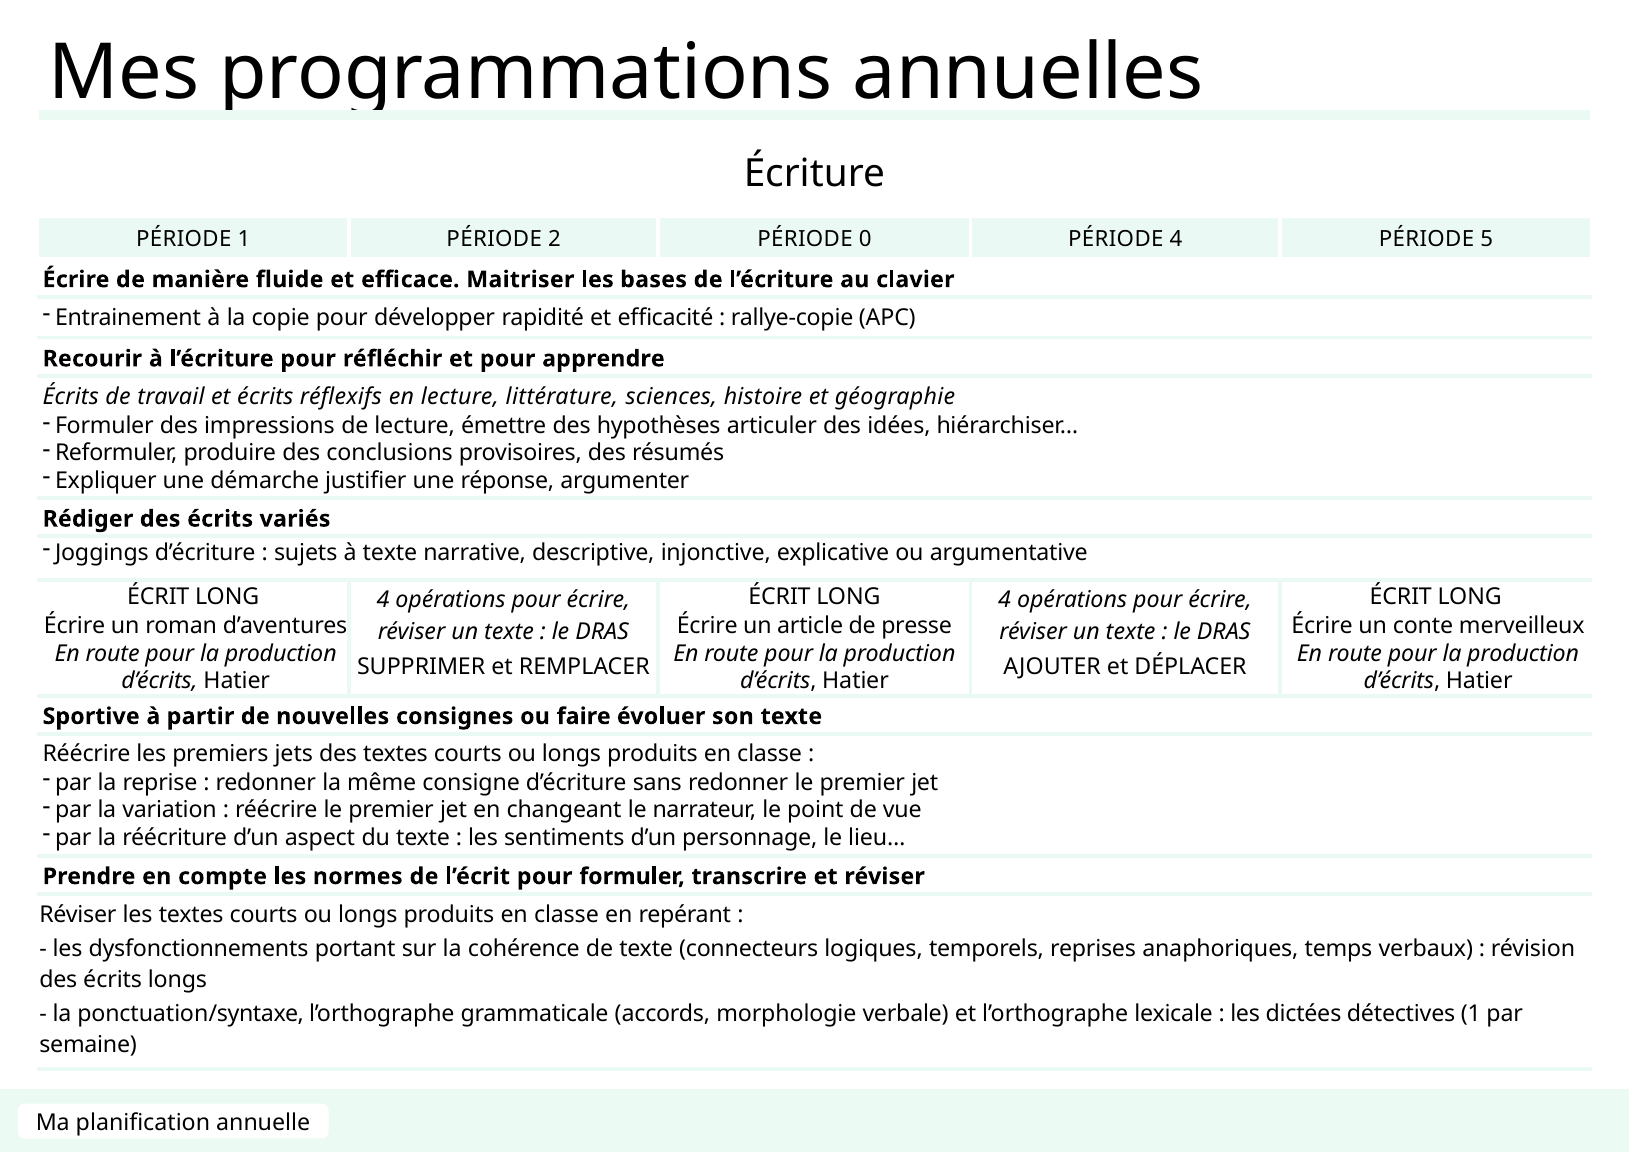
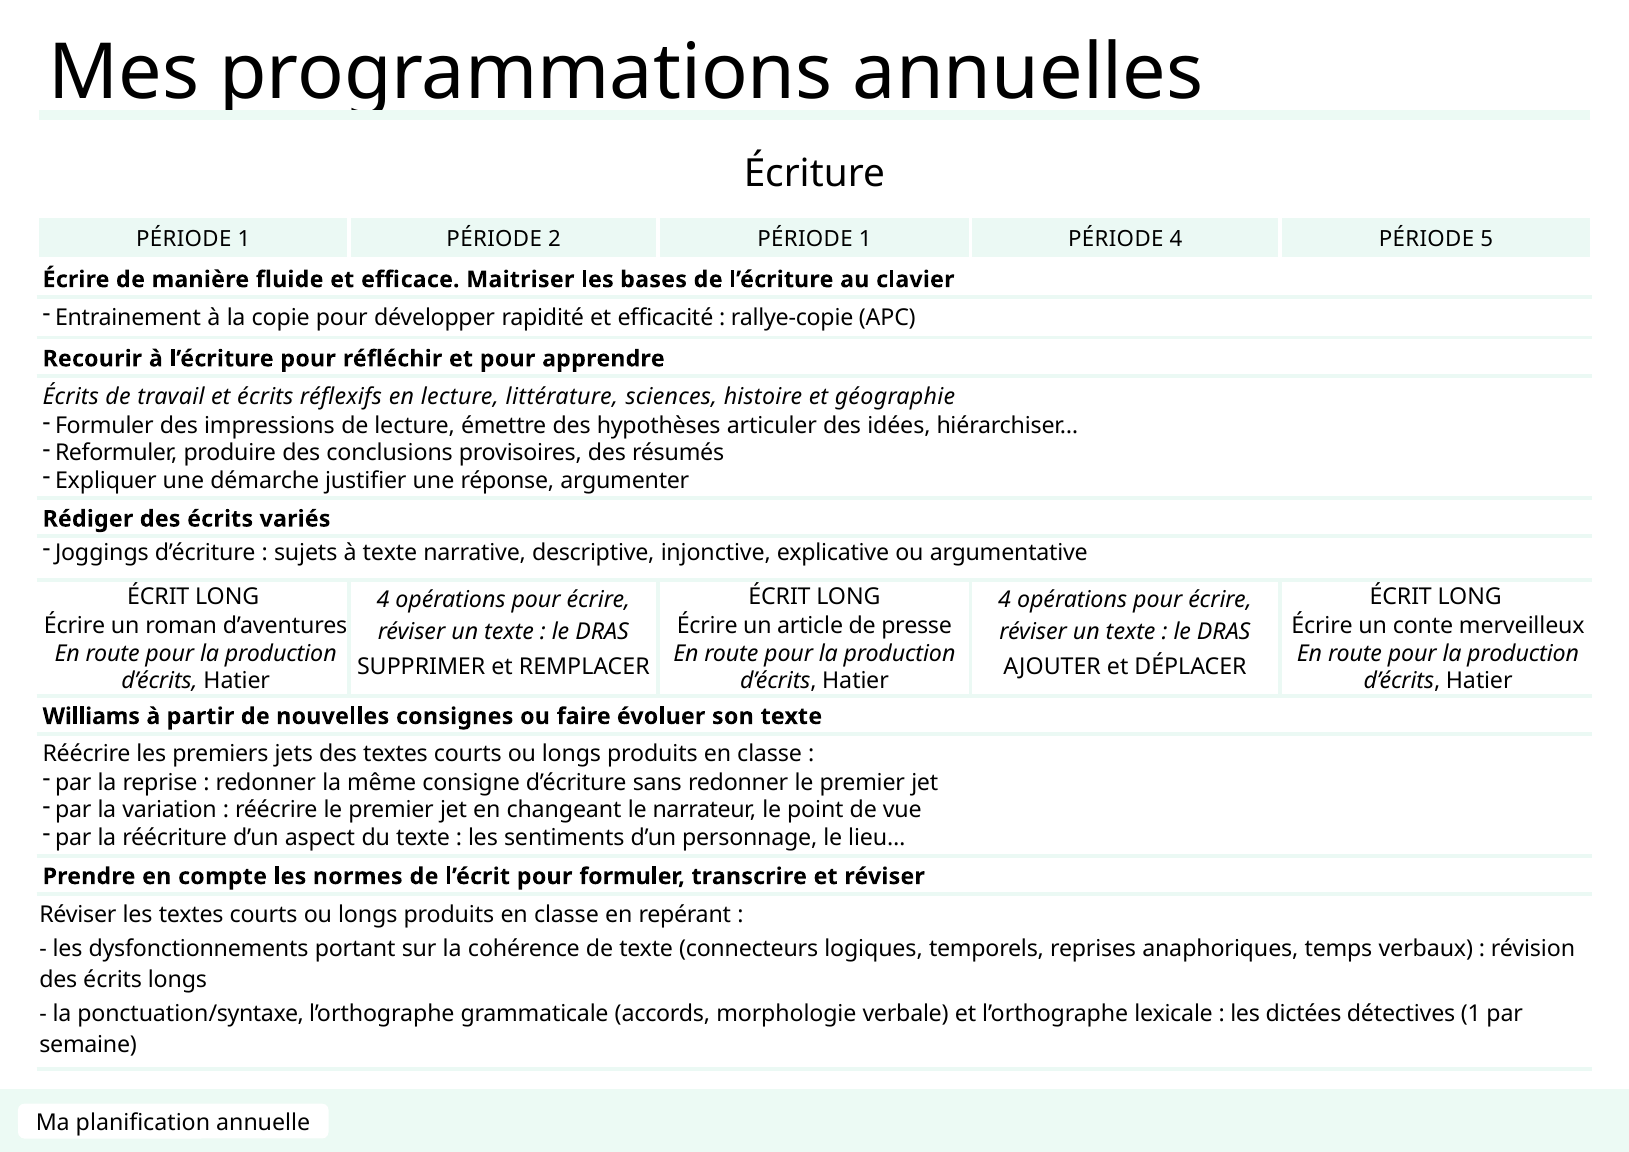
2 PÉRIODE 0: 0 -> 1 (865, 239)
Sportive: Sportive -> Williams (91, 716)
